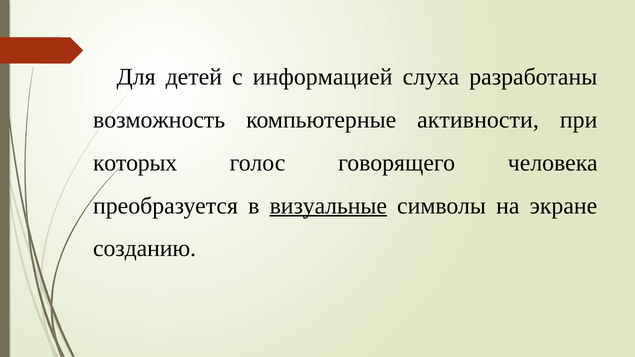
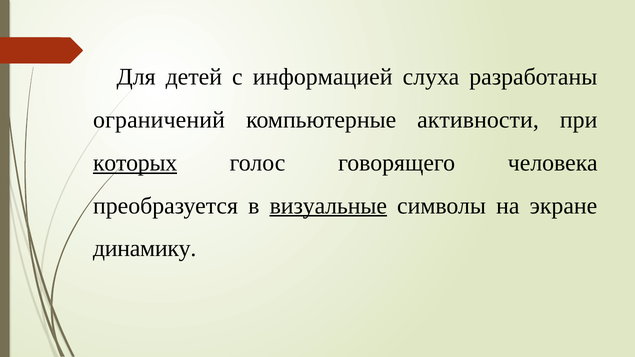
возможность: возможность -> ограничений (159, 120)
которых underline: none -> present (135, 163)
созданию: созданию -> динамику (145, 249)
